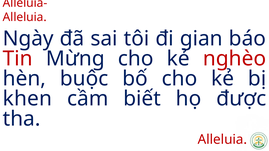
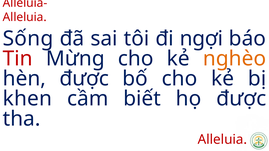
Ngày: Ngày -> Sống (28, 39)
gian: gian -> ngợi (201, 39)
nghèo colour: red -> orange (235, 59)
hèn buộc: buộc -> được (84, 79)
